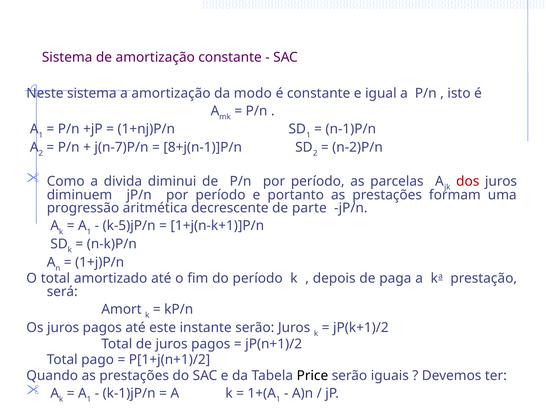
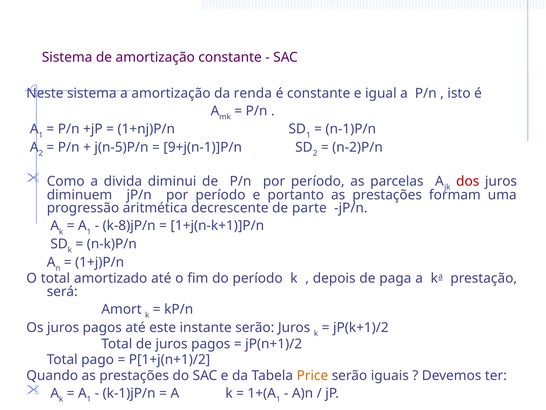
modo: modo -> renda (253, 93)
j(n-7)P/n: j(n-7)P/n -> j(n-5)P/n (121, 147)
8+j(n-1)]P/n: 8+j(n-1)]P/n -> 9+j(n-1)]P/n (203, 147)
k-5)jP/n: k-5)jP/n -> k-8)jP/n (129, 226)
Price colour: black -> orange (312, 375)
